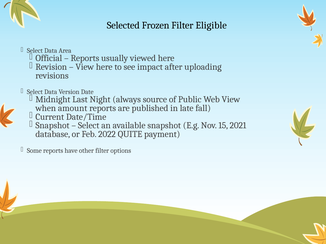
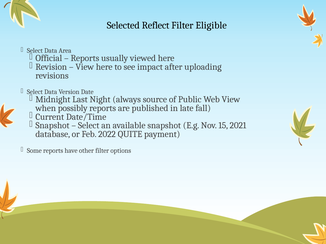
Frozen: Frozen -> Reflect (156, 26)
amount: amount -> possibly (73, 108)
